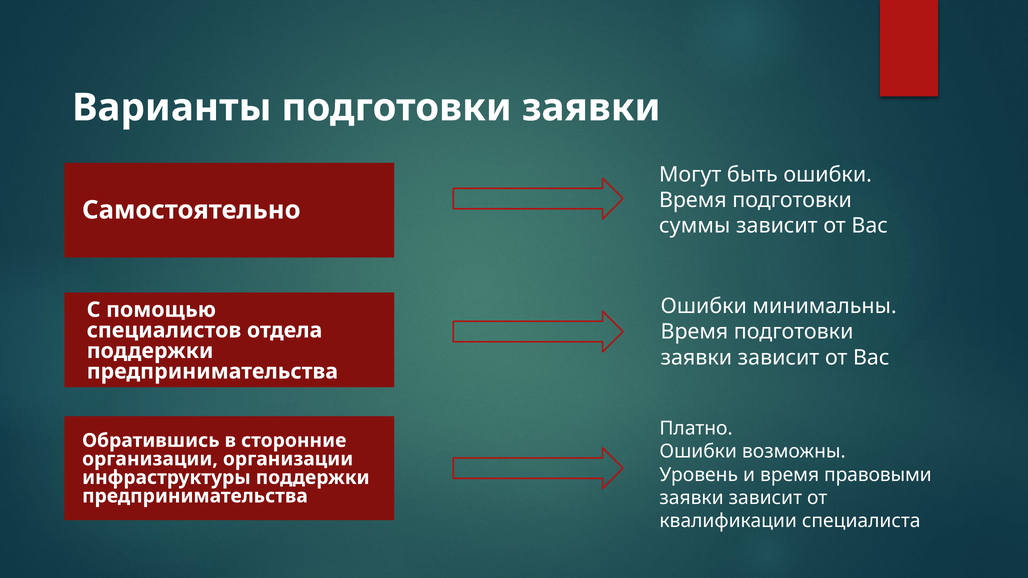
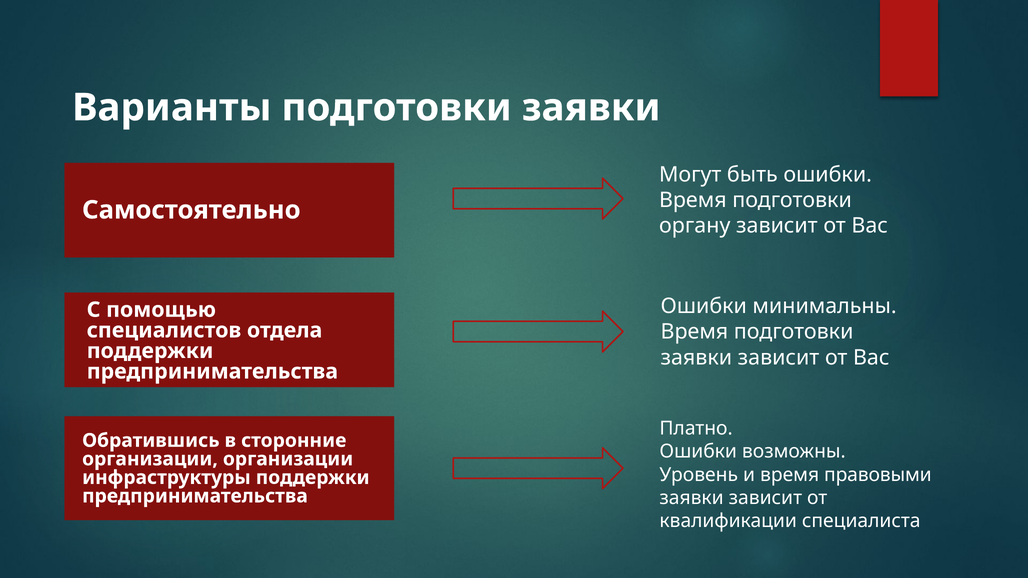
суммы: суммы -> органу (695, 226)
